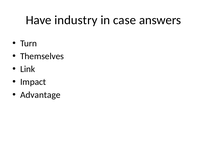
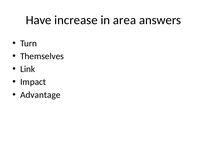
industry: industry -> increase (76, 20)
case: case -> area (125, 20)
